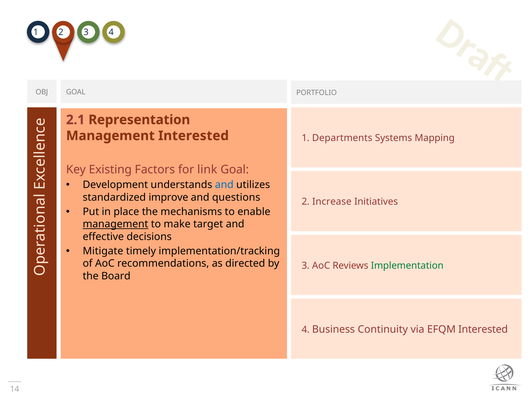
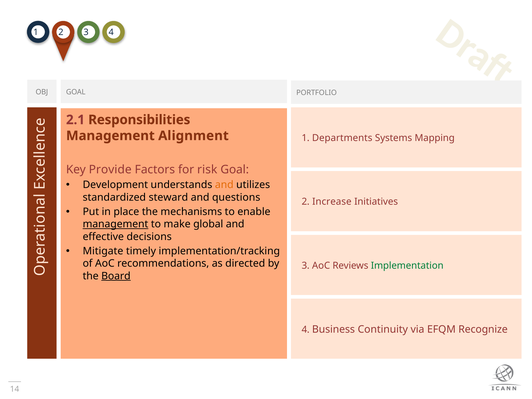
Representation: Representation -> Responsibilities (139, 120)
Management Interested: Interested -> Alignment (193, 136)
Existing: Existing -> Provide (110, 170)
link: link -> risk (207, 170)
and colour: blue -> orange (224, 185)
improve: improve -> steward (168, 197)
target: target -> global (208, 224)
Board underline: none -> present (116, 276)
EFQM Interested: Interested -> Recognize (483, 329)
